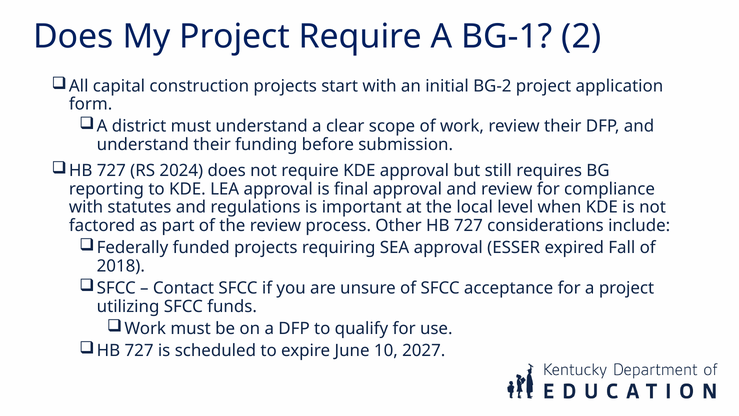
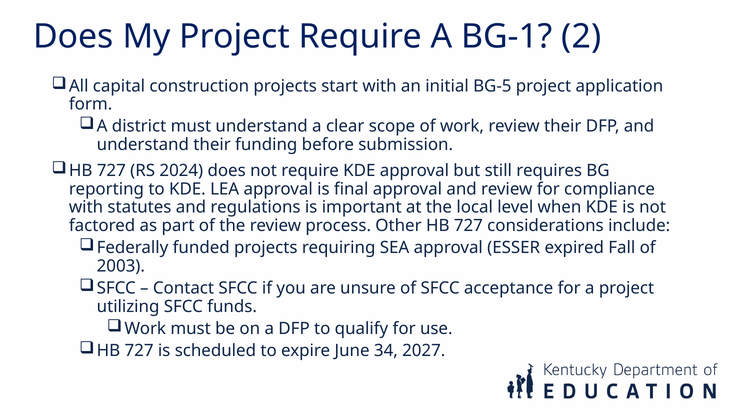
BG-2: BG-2 -> BG-5 (492, 86)
2018: 2018 -> 2003 (121, 266)
10: 10 -> 34 (386, 350)
